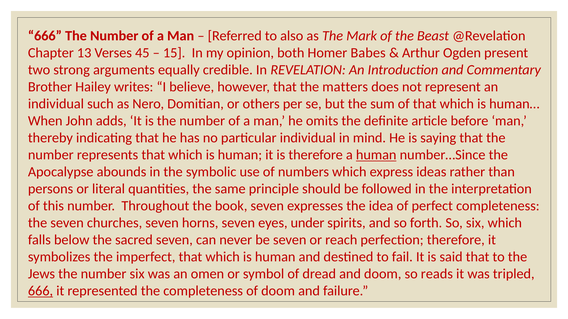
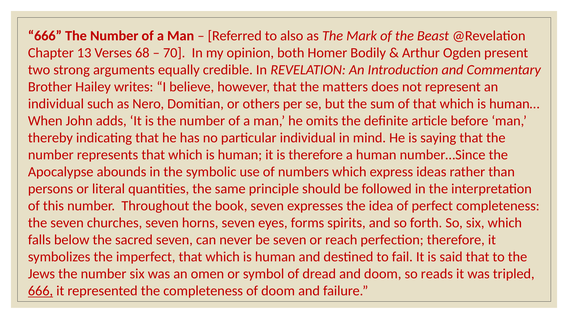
45: 45 -> 68 (142, 53)
15: 15 -> 70 (174, 53)
Babes: Babes -> Bodily (368, 53)
human underline: present -> none (376, 155)
under: under -> forms (307, 223)
